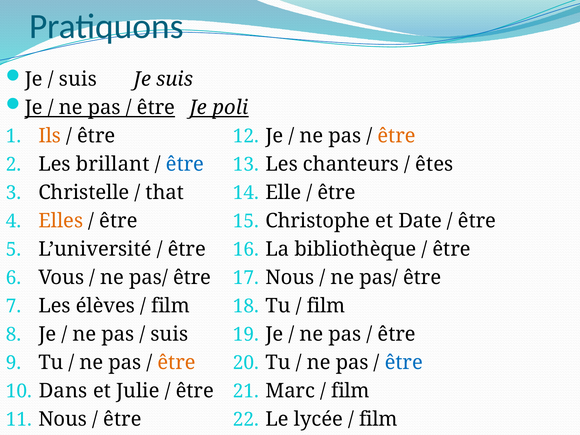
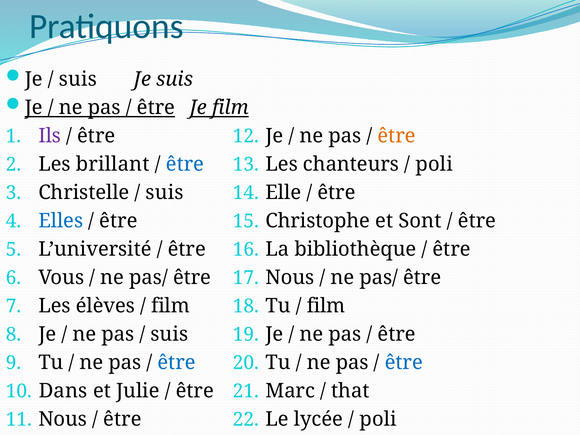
Je poli: poli -> film (230, 108)
Ils colour: orange -> purple (50, 136)
êtes: êtes -> poli (434, 164)
that: that -> suis (165, 193)
Elles colour: orange -> blue (61, 221)
Date: Date -> Sont (420, 221)
être colour: orange -> blue (177, 363)
film: film -> that (350, 391)
film: film -> poli (378, 419)
